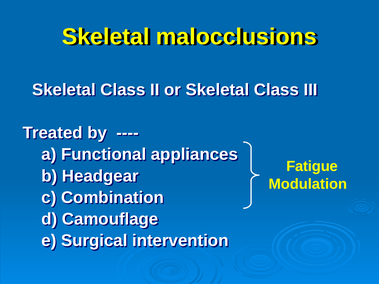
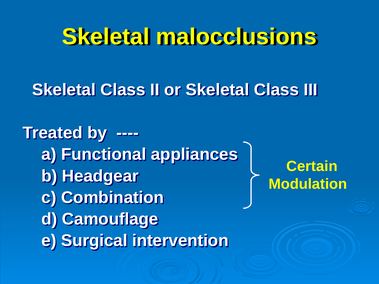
Fatigue: Fatigue -> Certain (312, 166)
